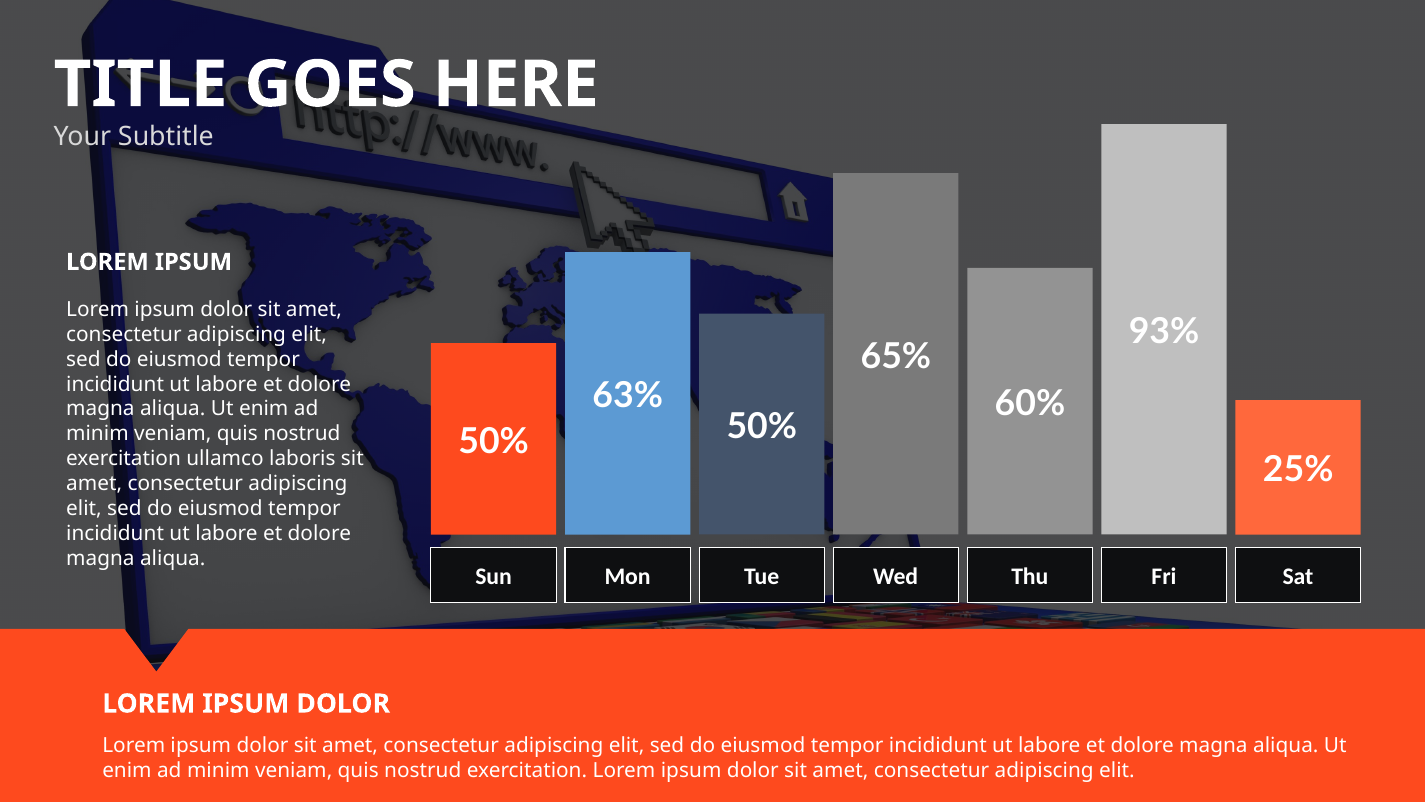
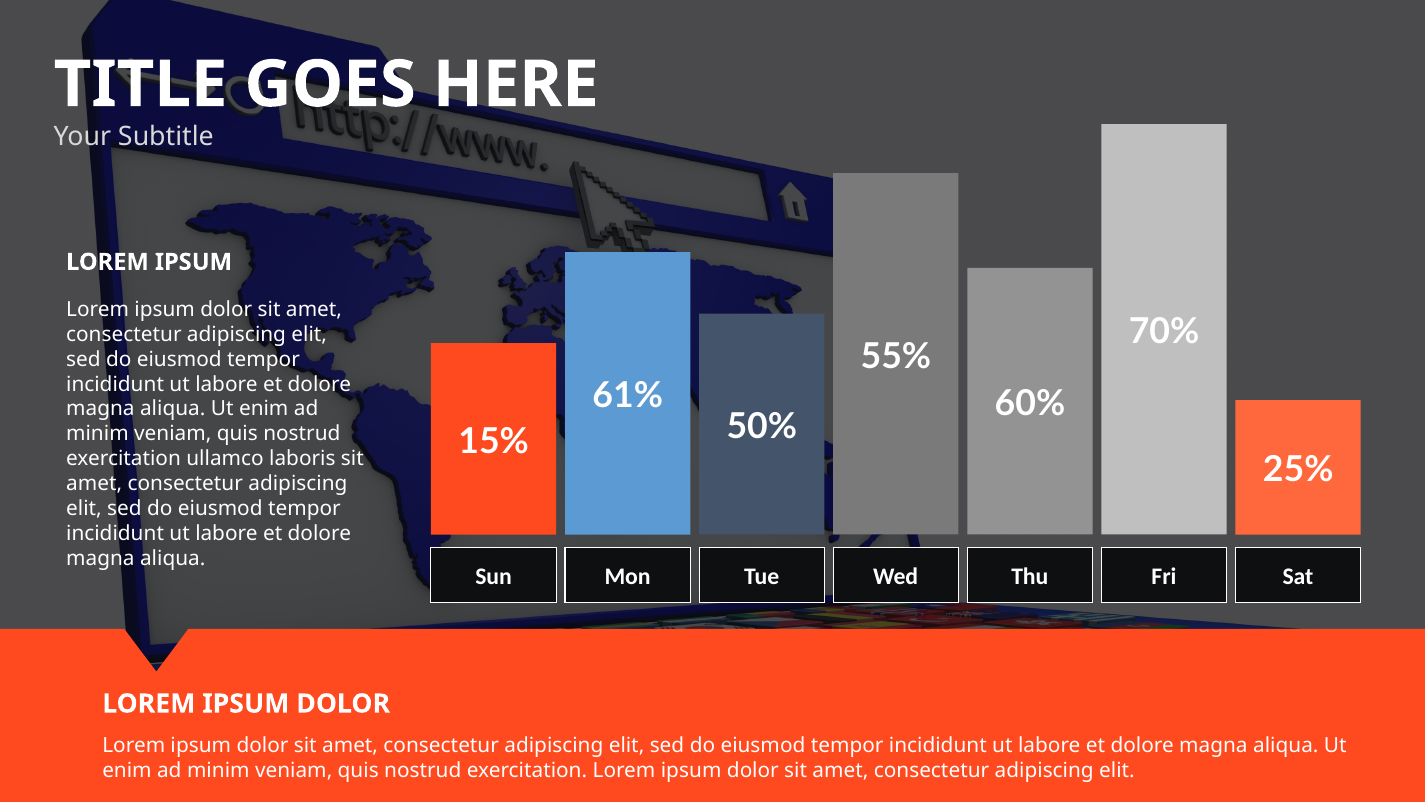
93%: 93% -> 70% (1164, 332)
65%: 65% -> 55% (896, 356)
63%: 63% -> 61% (628, 396)
50%: 50% -> 15% (494, 441)
